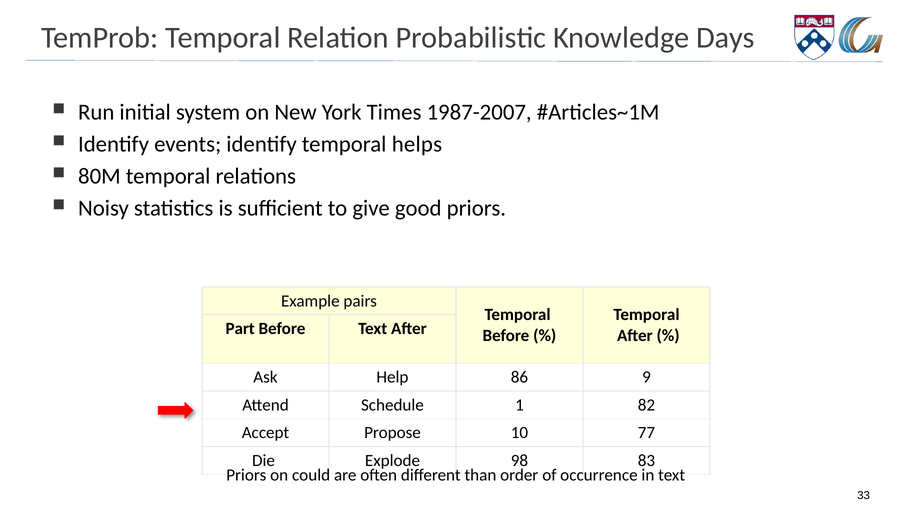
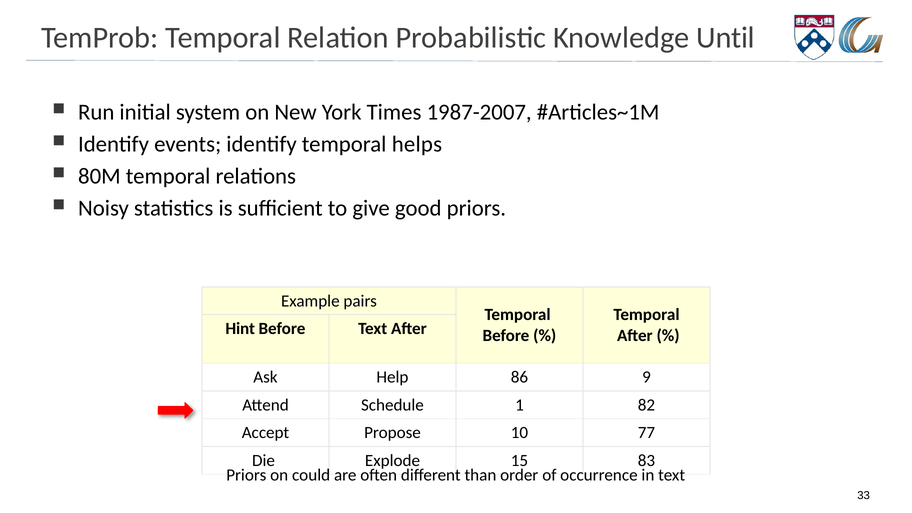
Days: Days -> Until (726, 38)
Part: Part -> Hint (240, 329)
98: 98 -> 15 (519, 461)
